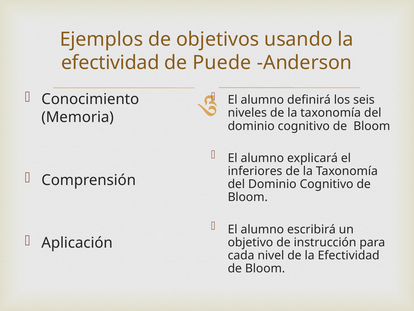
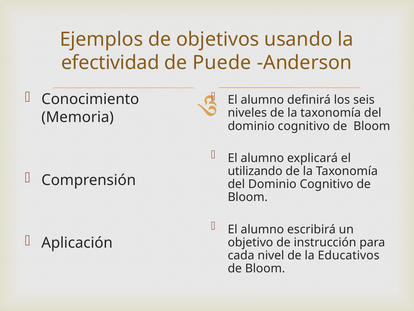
inferiores: inferiores -> utilizando (255, 171)
de la Efectividad: Efectividad -> Educativos (349, 255)
